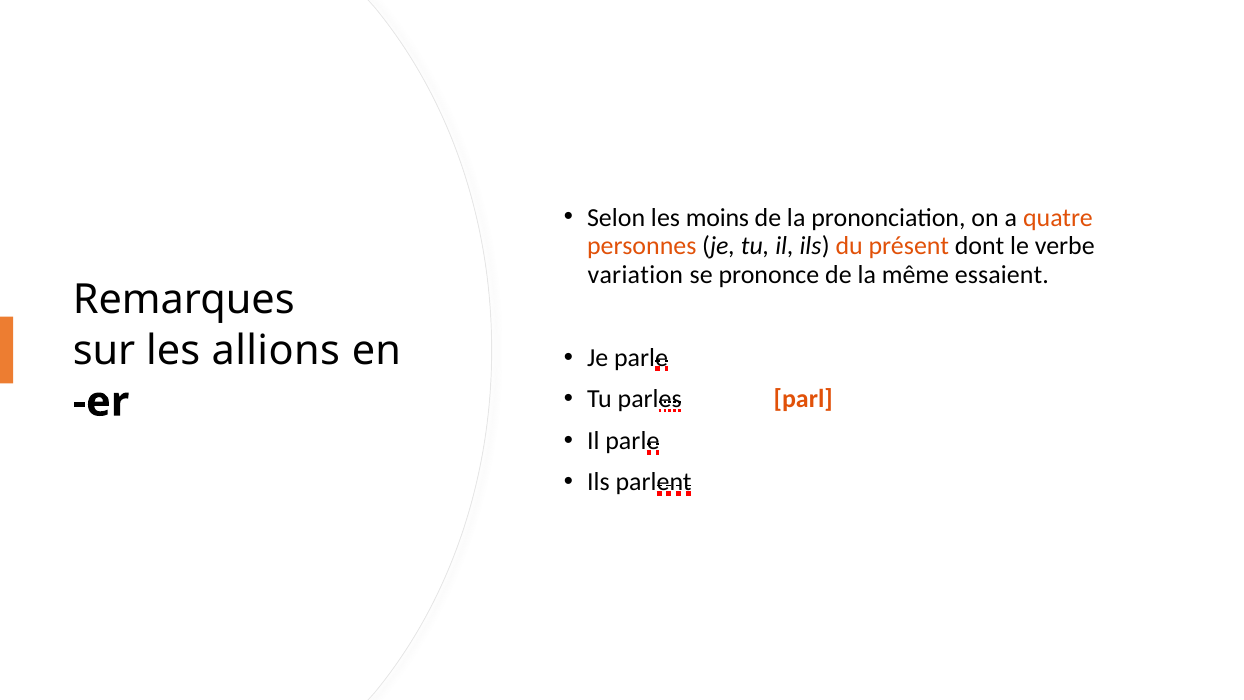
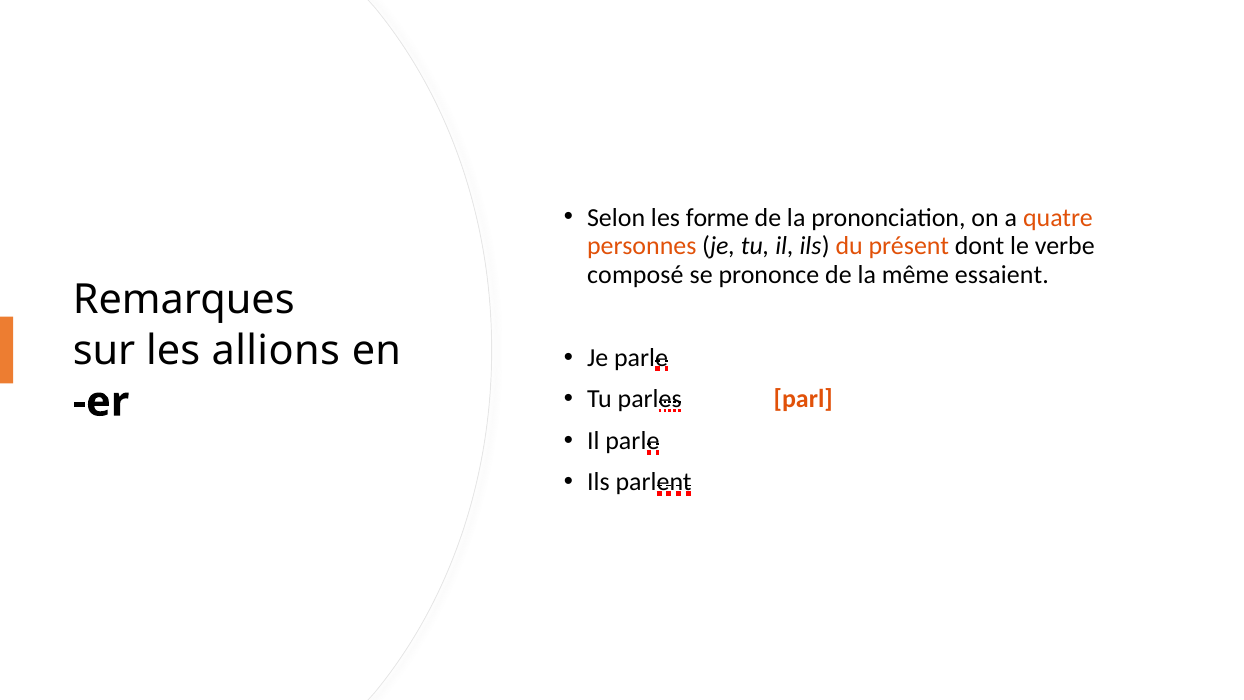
moins: moins -> forme (717, 217)
variation: variation -> composé (635, 275)
